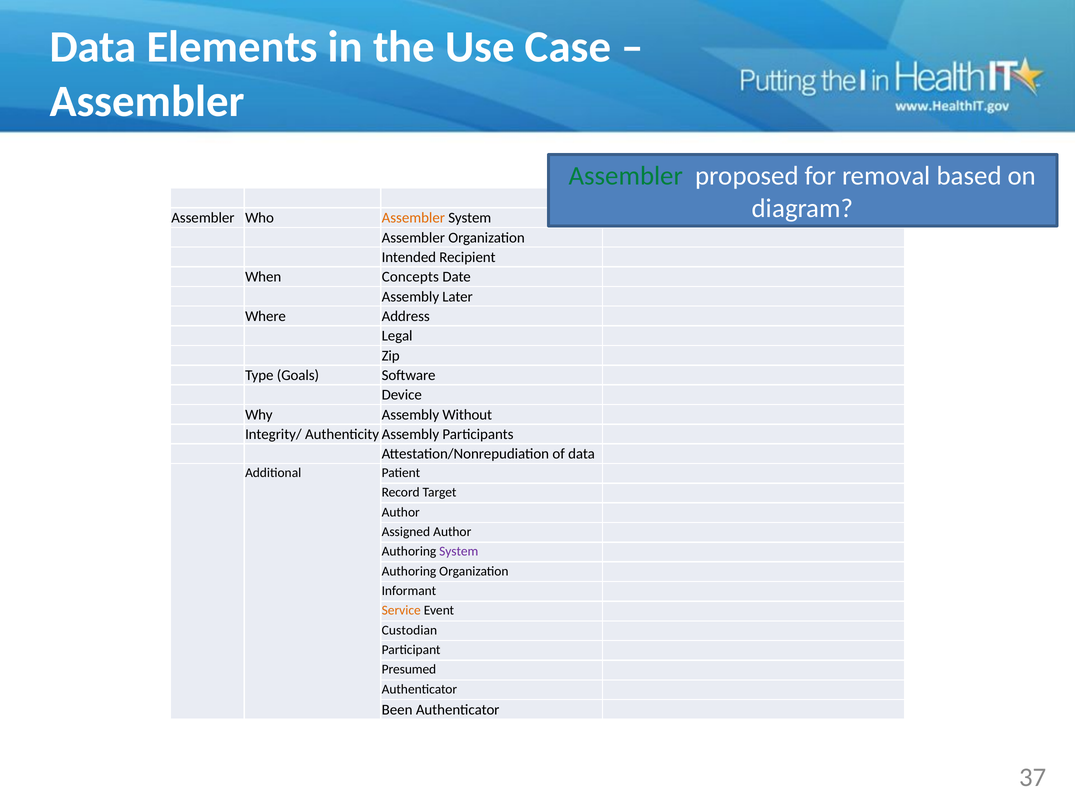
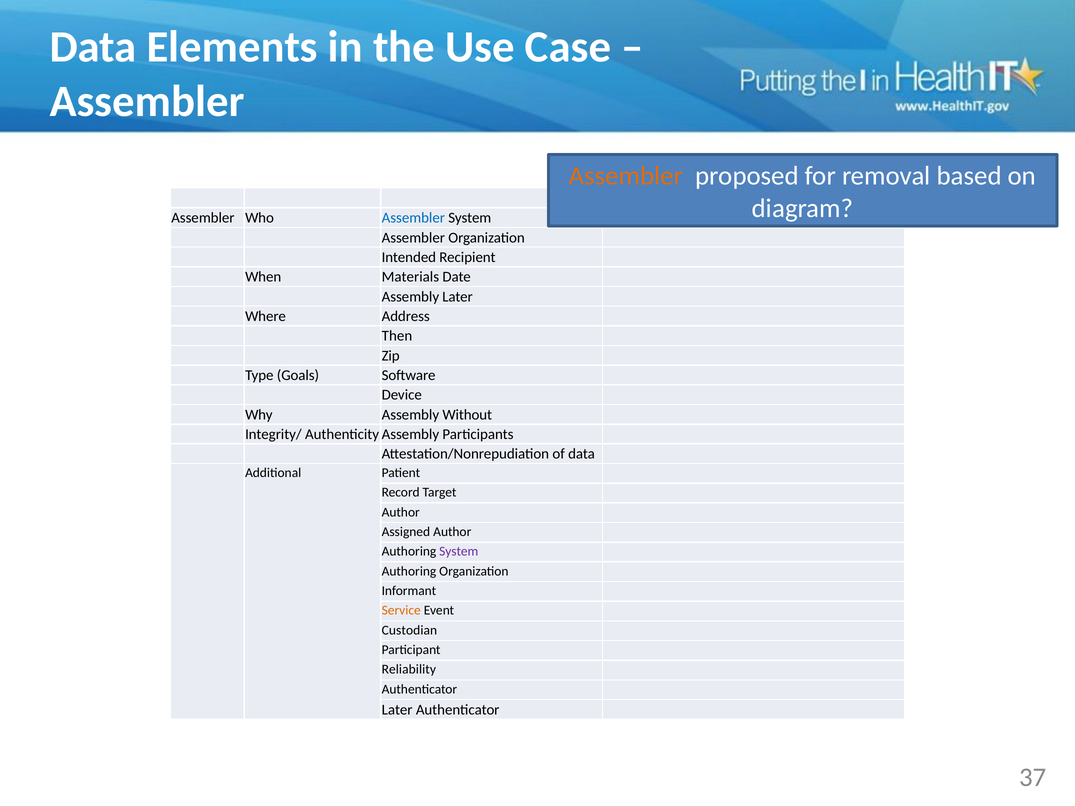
Assembler colour: green -> orange (626, 176)
Assembler colour: orange -> blue (413, 218)
Concepts: Concepts -> Materials (410, 277)
Legal: Legal -> Then (397, 336)
Presumed: Presumed -> Reliability (409, 670)
Been: Been -> Later (397, 710)
